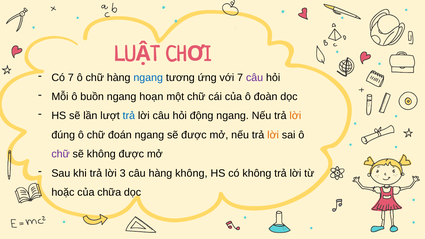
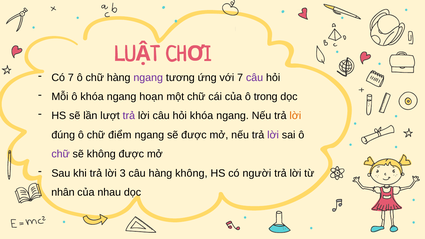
ngang colour: blue -> purple (148, 78)
ô buồn: buồn -> khóa (92, 97)
đoàn: đoàn -> trong (266, 97)
trả colour: blue -> purple (129, 116)
hỏi động: động -> khóa (202, 116)
đoán: đoán -> điểm (120, 135)
lời colour: orange -> purple (273, 135)
có không: không -> người (257, 173)
hoặc: hoặc -> nhân (63, 192)
chữa: chữa -> nhau (109, 192)
